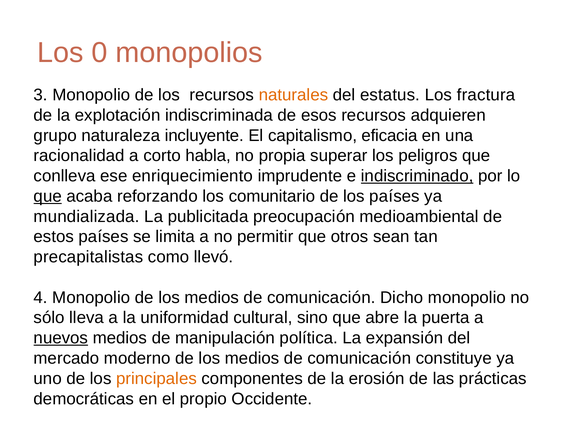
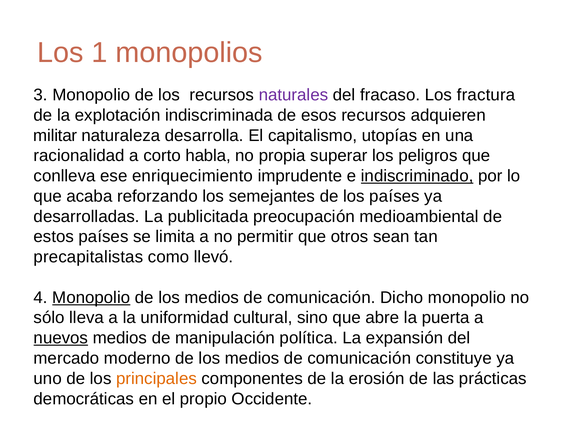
0: 0 -> 1 (100, 53)
naturales colour: orange -> purple (293, 95)
estatus: estatus -> fracaso (390, 95)
grupo: grupo -> militar (55, 136)
incluyente: incluyente -> desarrolla (204, 136)
eficacia: eficacia -> utopías (389, 136)
que underline: present -> none (48, 196)
comunitario: comunitario -> semejantes (272, 196)
mundializada: mundializada -> desarrolladas (87, 217)
Monopolio underline: none -> present (91, 298)
